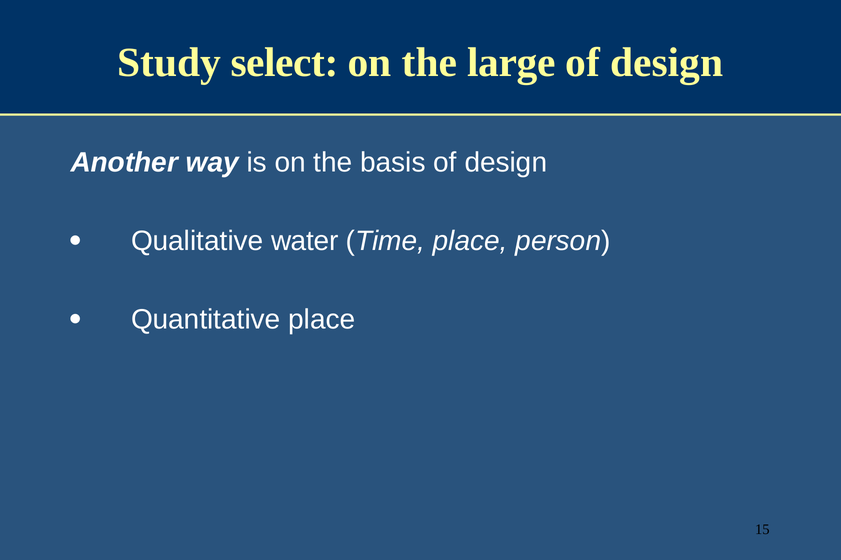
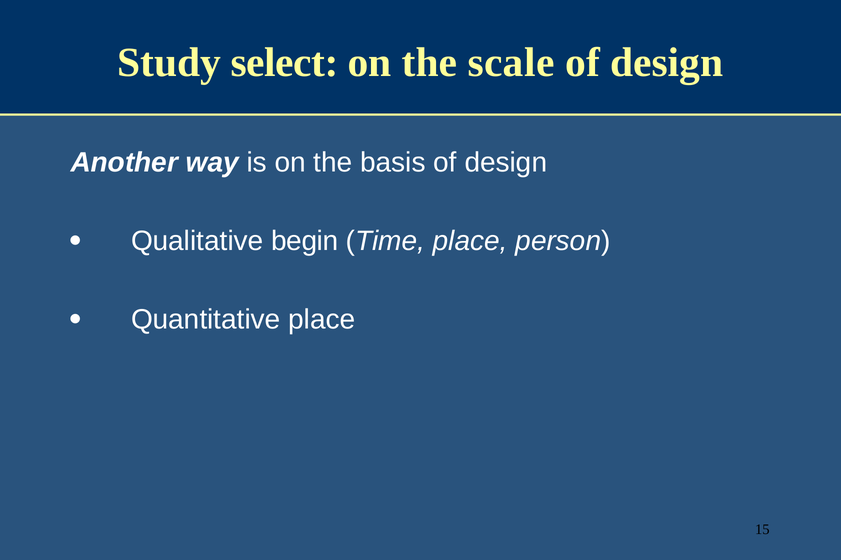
large: large -> scale (511, 63)
water: water -> begin (305, 241)
